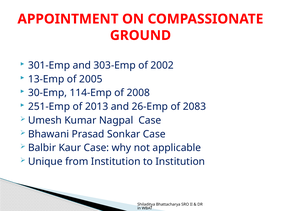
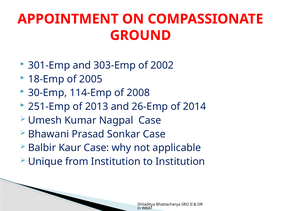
13-Emp: 13-Emp -> 18-Emp (46, 79)
2083: 2083 -> 2014 (194, 106)
